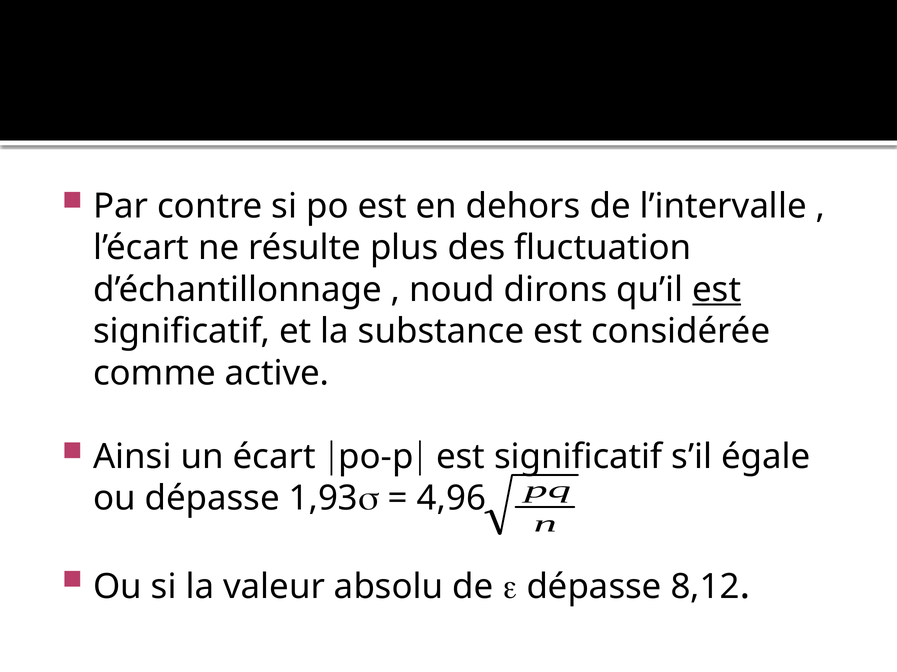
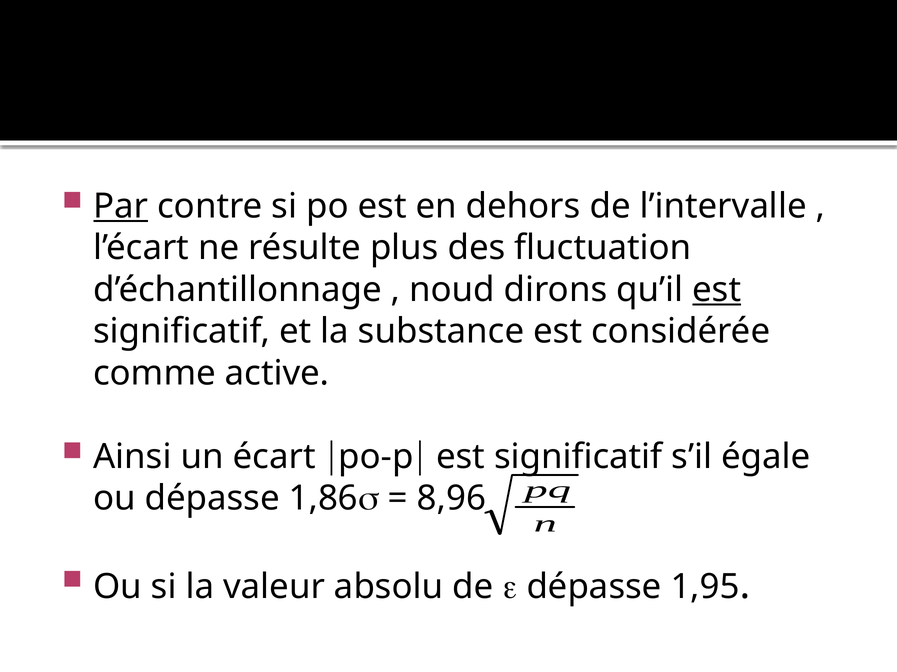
Par underline: none -> present (121, 206)
1,93: 1,93 -> 1,86 (323, 499)
4,96: 4,96 -> 8,96 (451, 499)
8,12: 8,12 -> 1,95 (705, 587)
